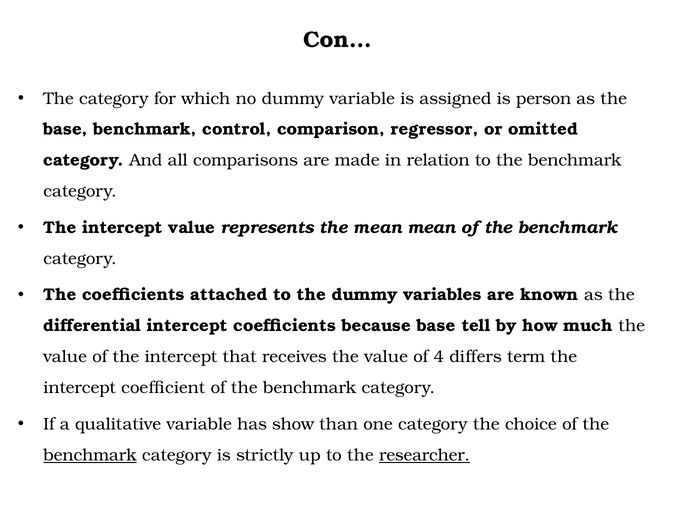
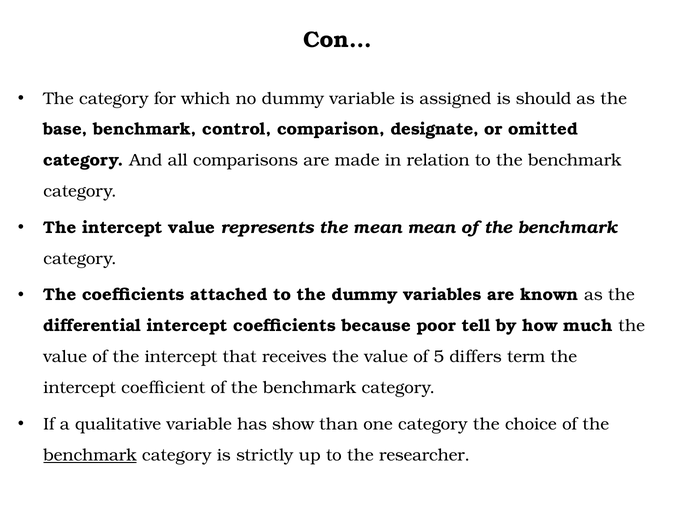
person: person -> should (544, 99)
regressor: regressor -> designate (435, 129)
because base: base -> poor (436, 326)
4: 4 -> 5 (439, 357)
researcher underline: present -> none (425, 455)
